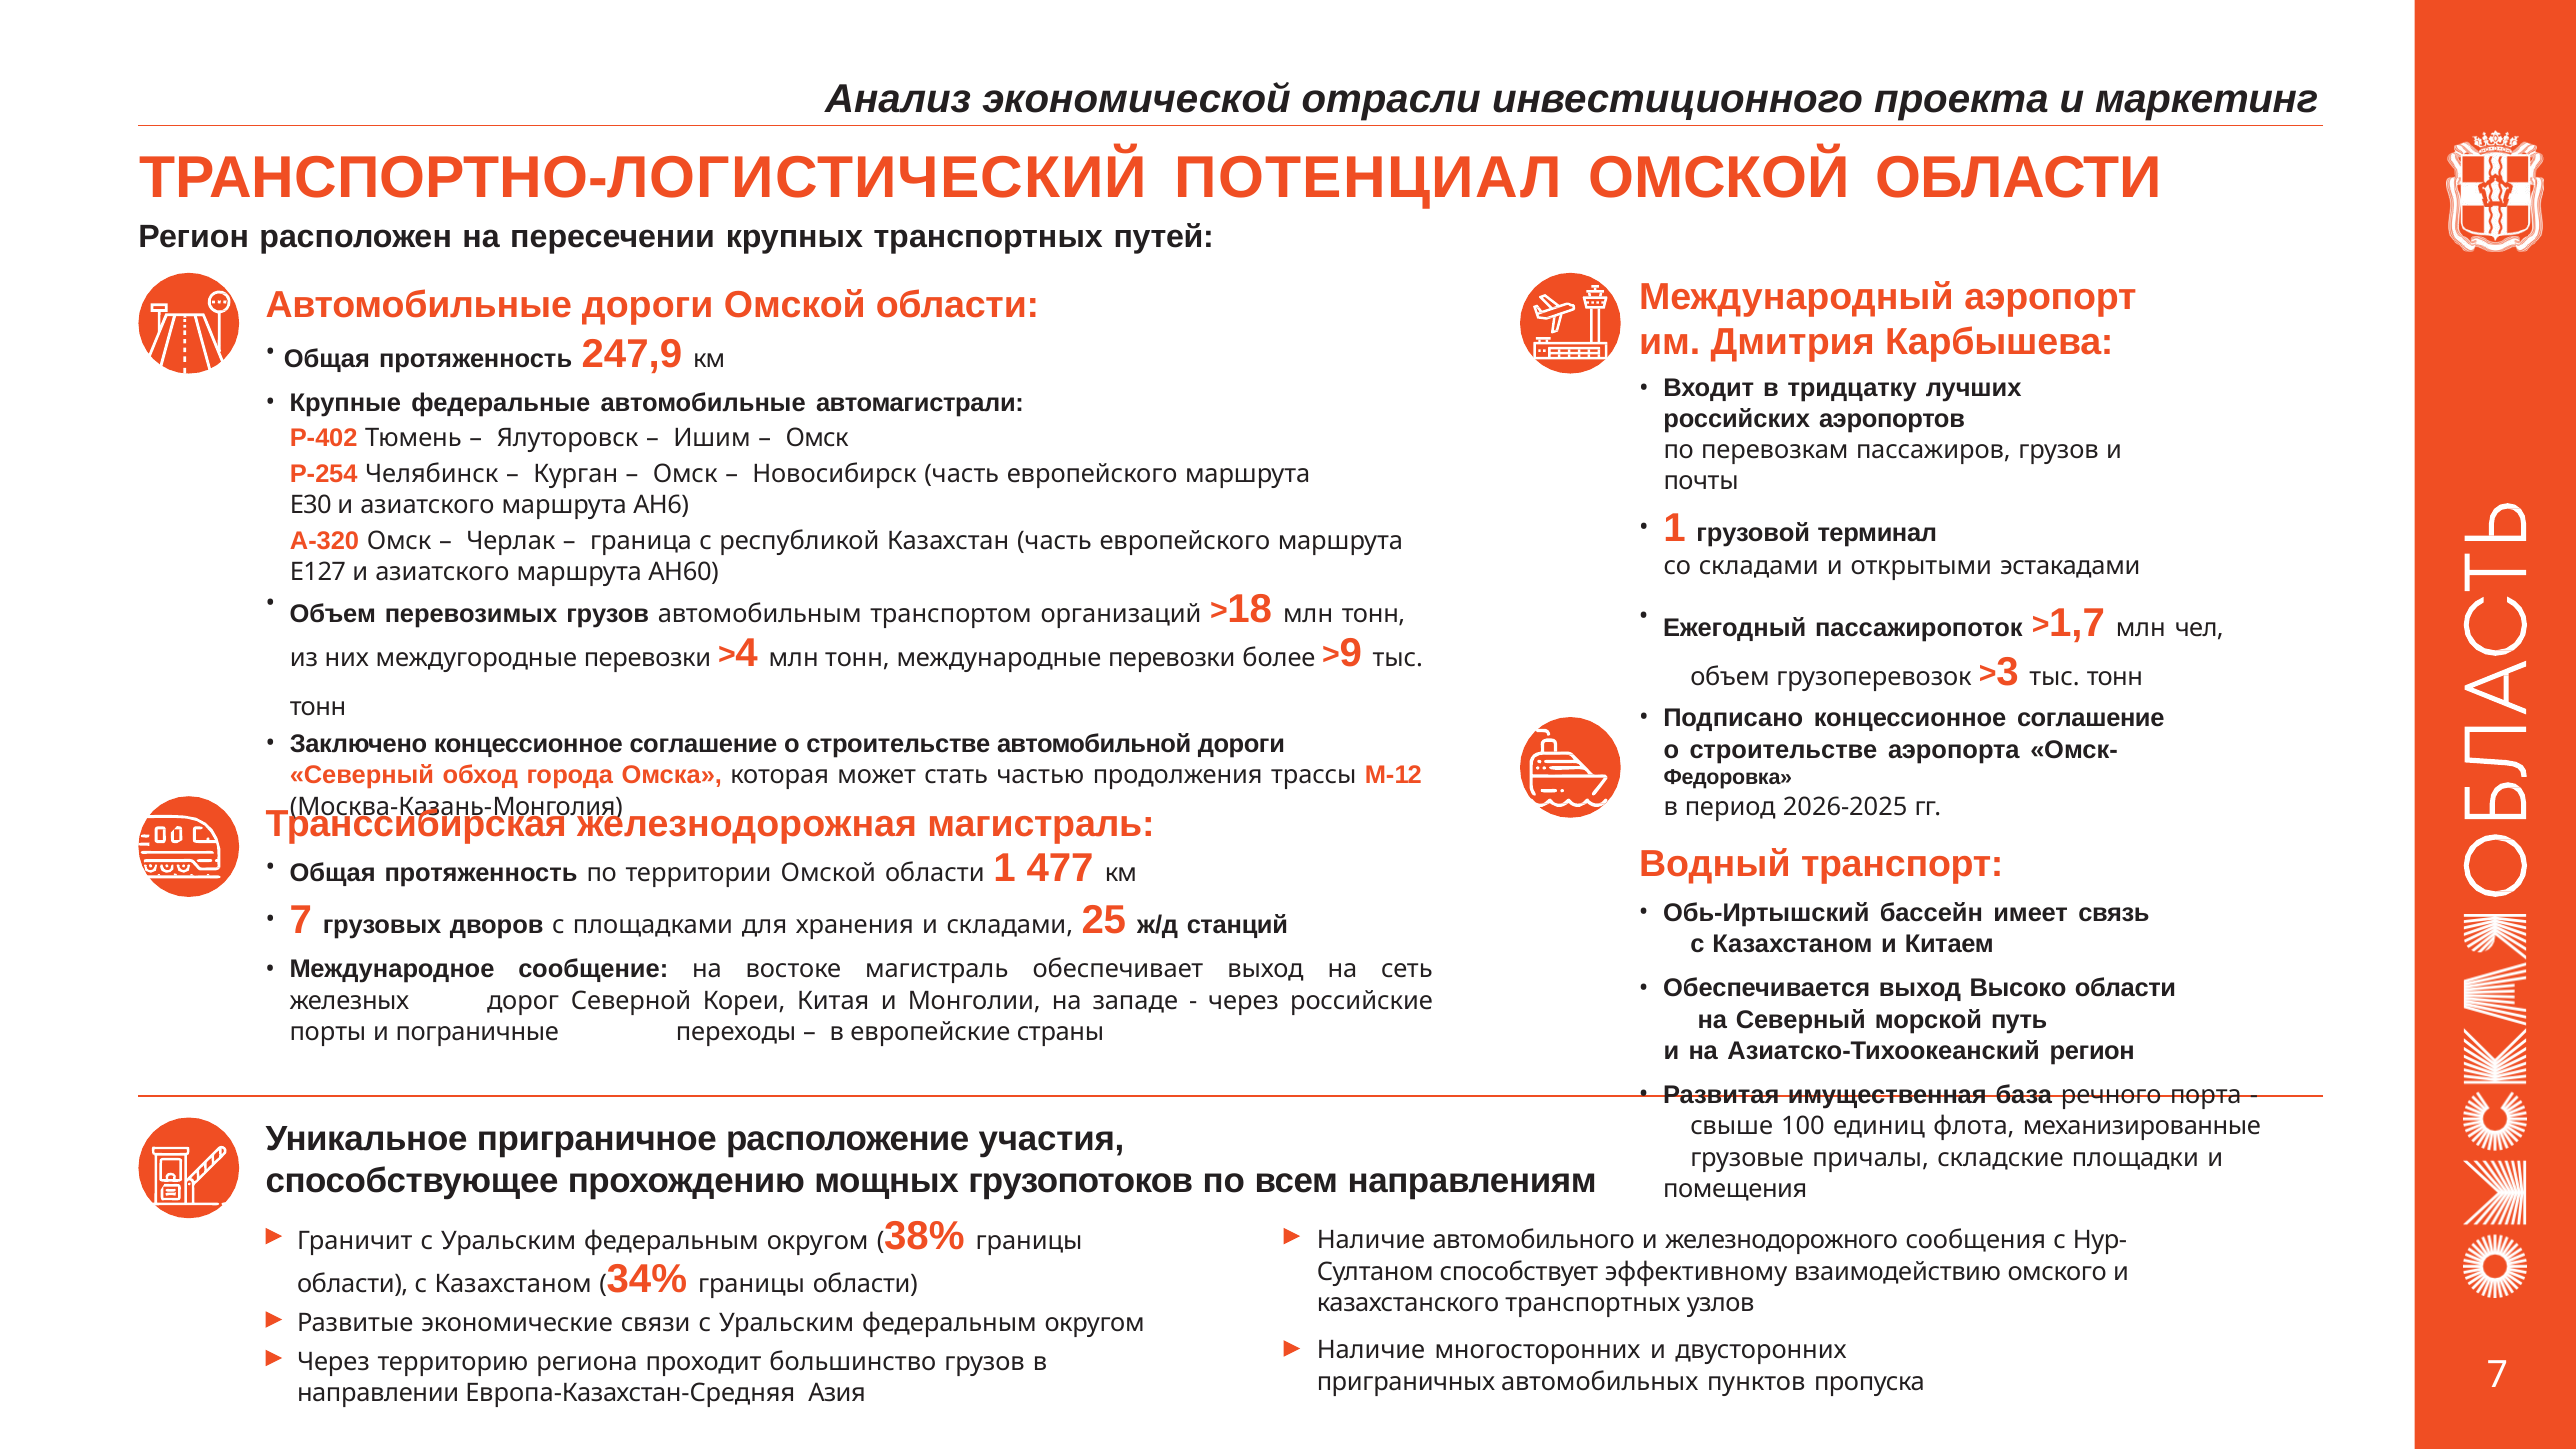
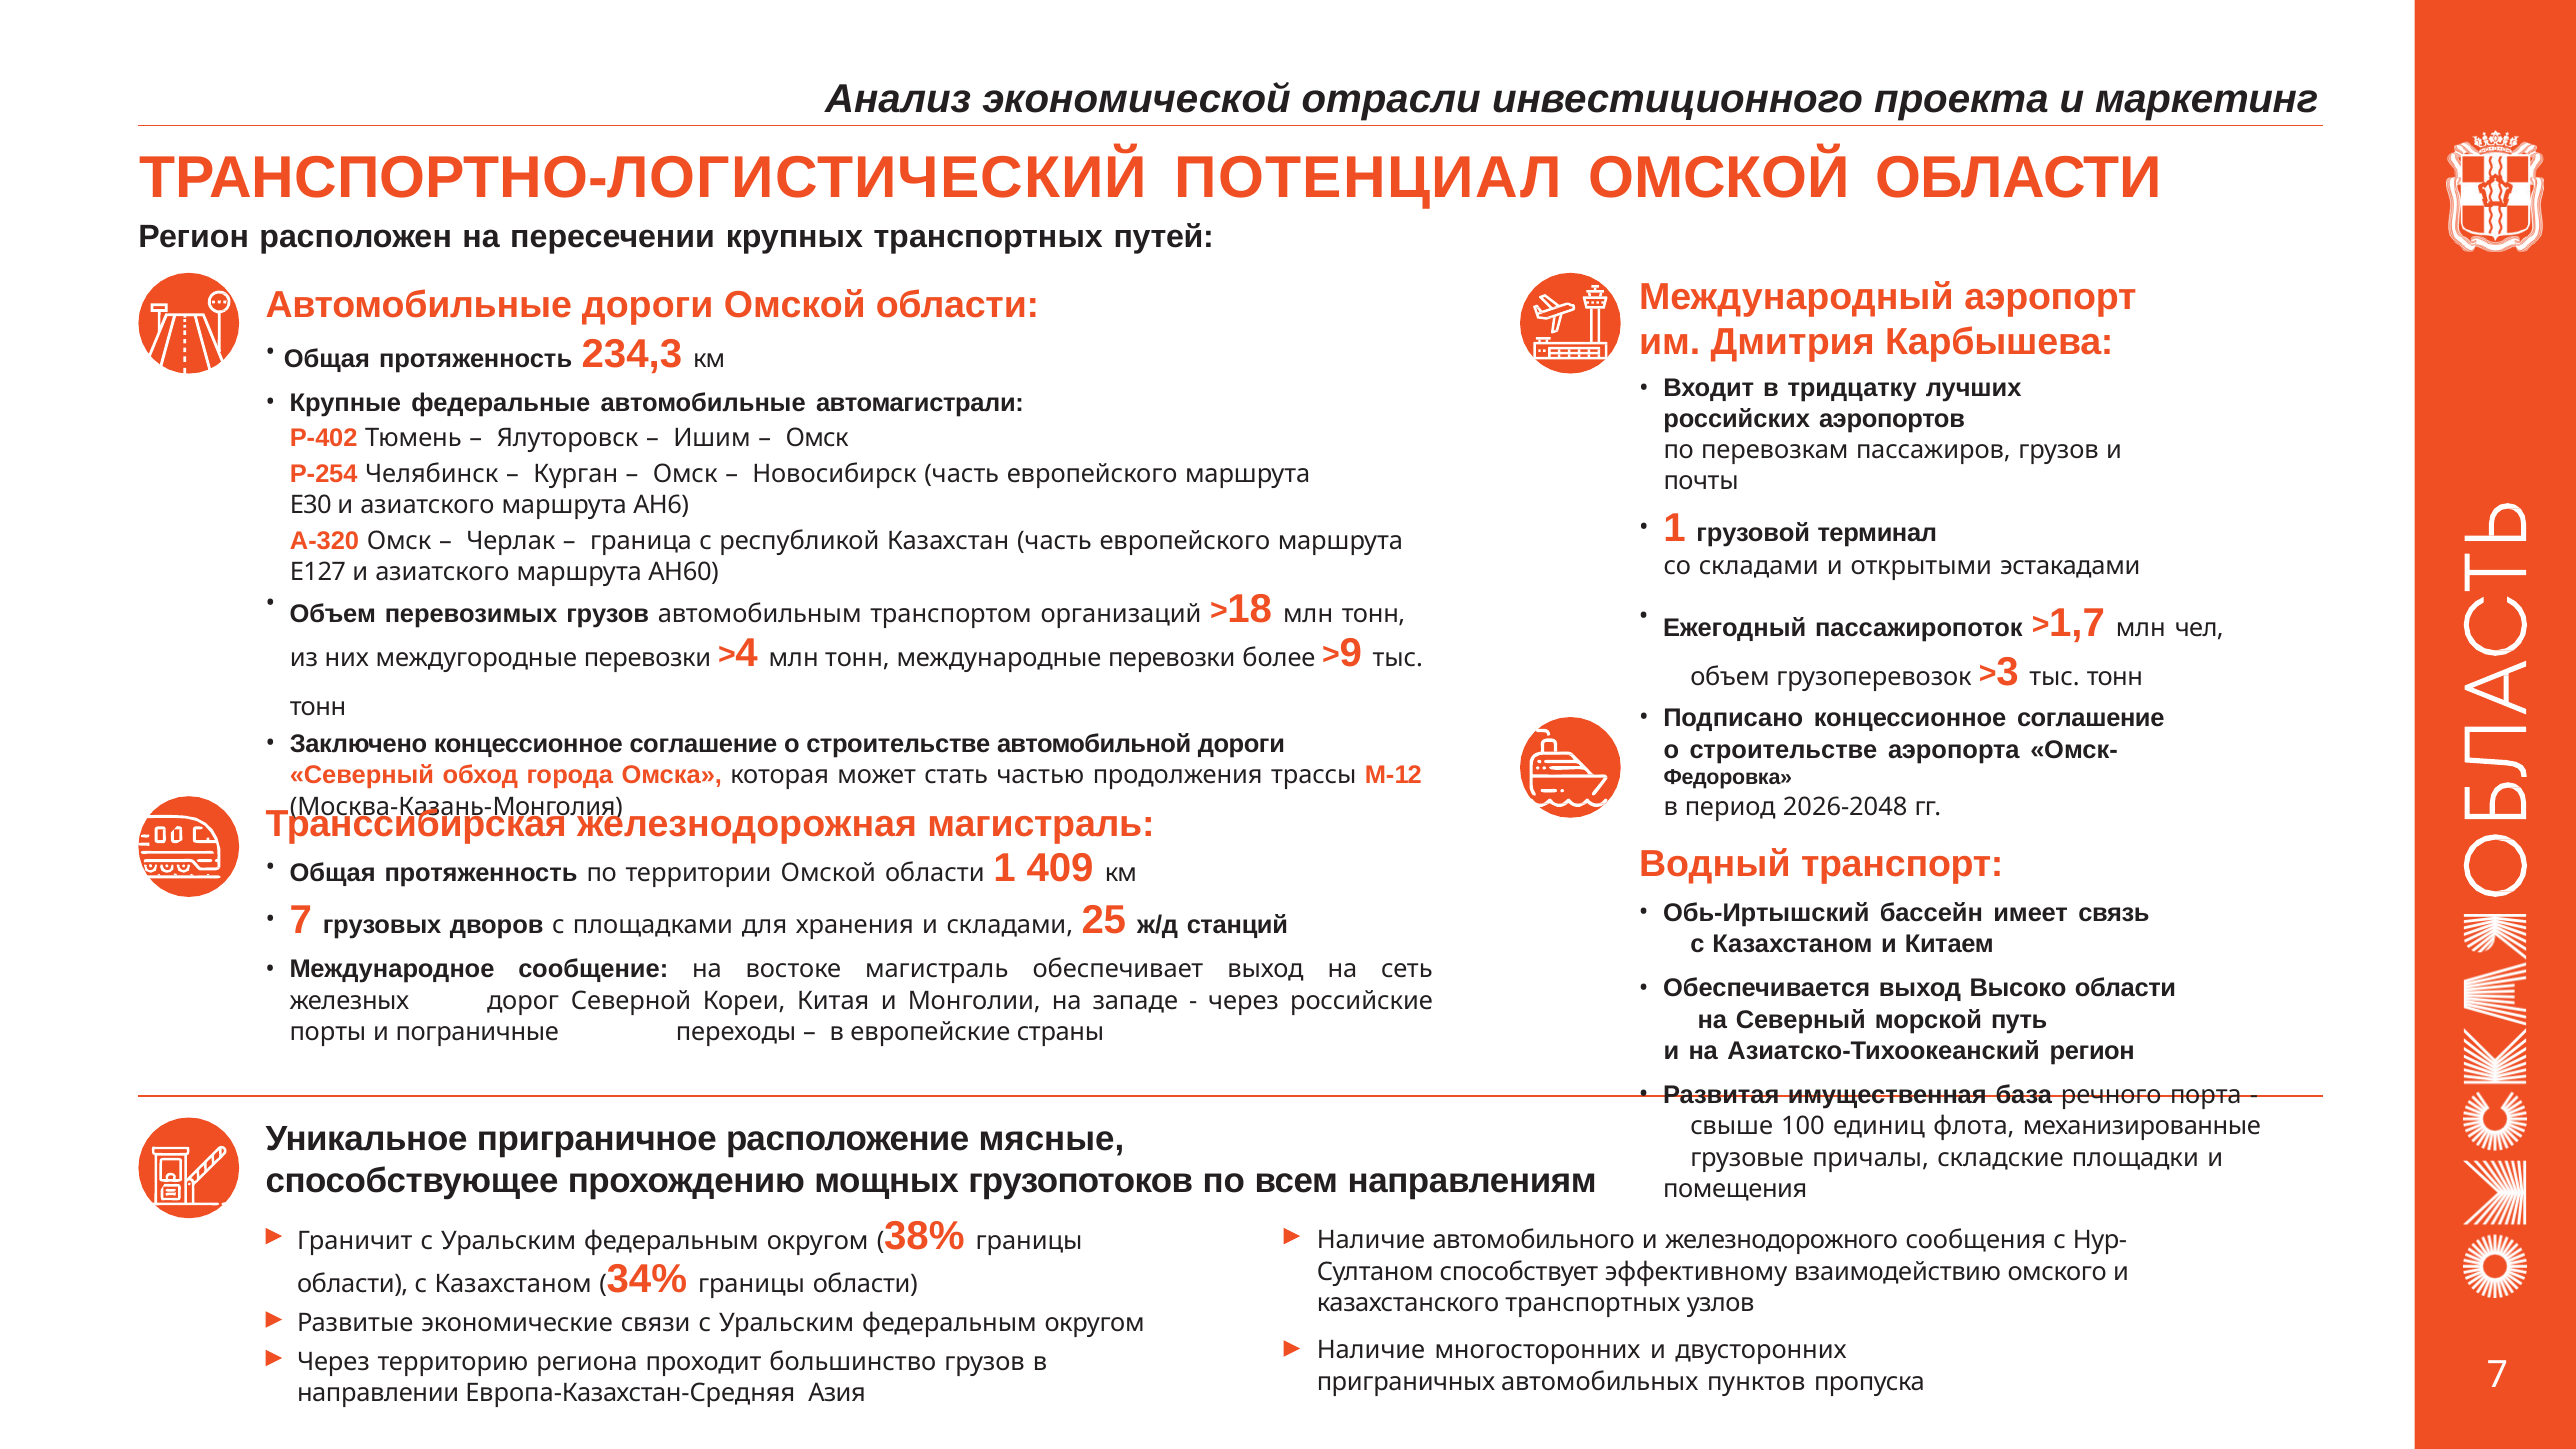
247,9: 247,9 -> 234,3 (632, 354)
2026-2025: 2026-2025 -> 2026-2048 (1845, 807)
477: 477 -> 409 (1060, 869)
участия: участия -> мясные (1051, 1139)
